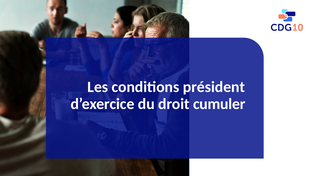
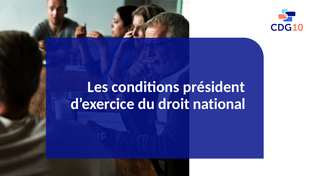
cumuler: cumuler -> national (219, 104)
